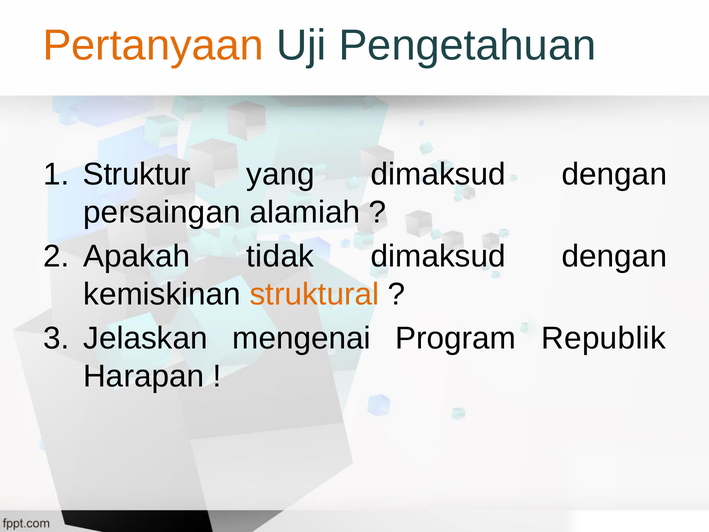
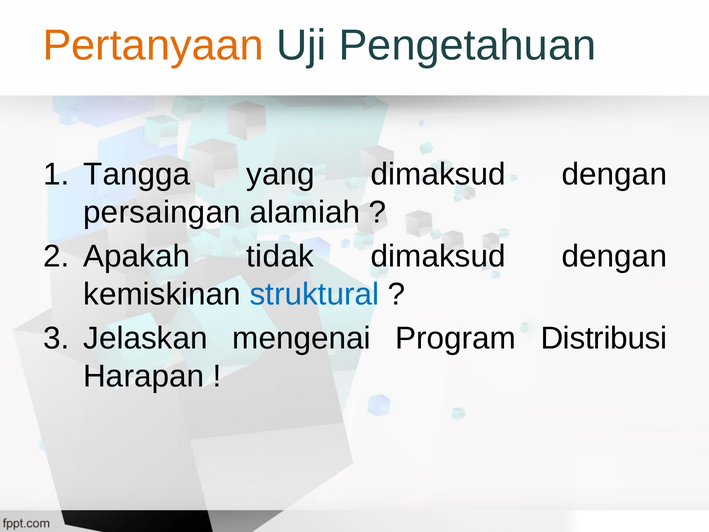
Struktur: Struktur -> Tangga (137, 174)
struktural colour: orange -> blue (314, 294)
Republik: Republik -> Distribusi (604, 338)
